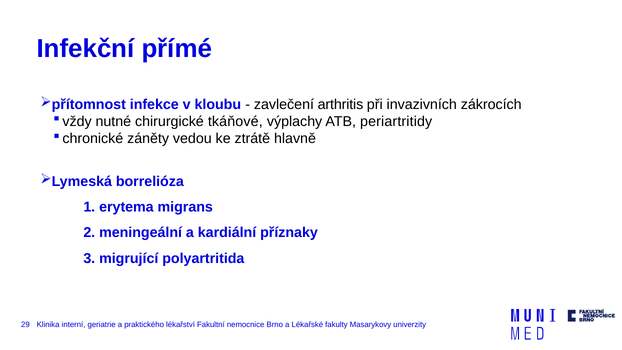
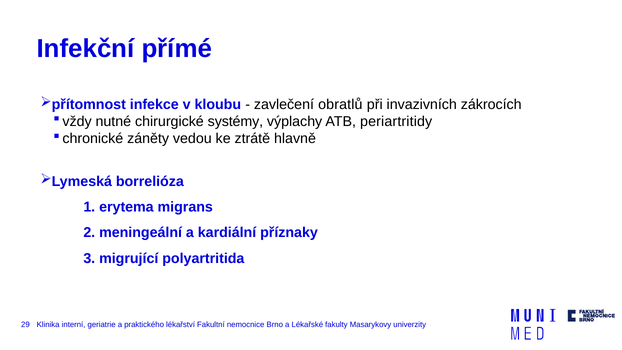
arthritis: arthritis -> obratlů (340, 104)
tkáňové: tkáňové -> systémy (235, 122)
